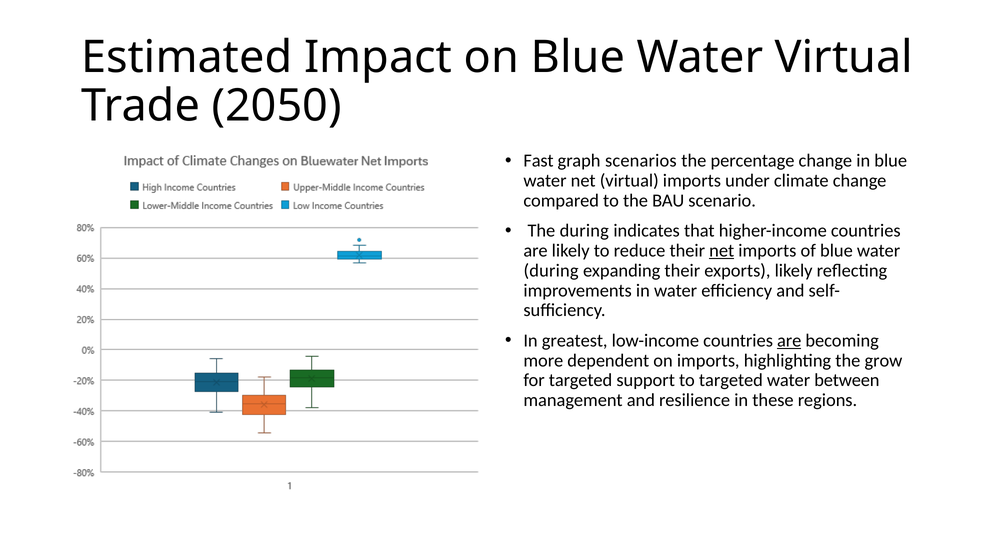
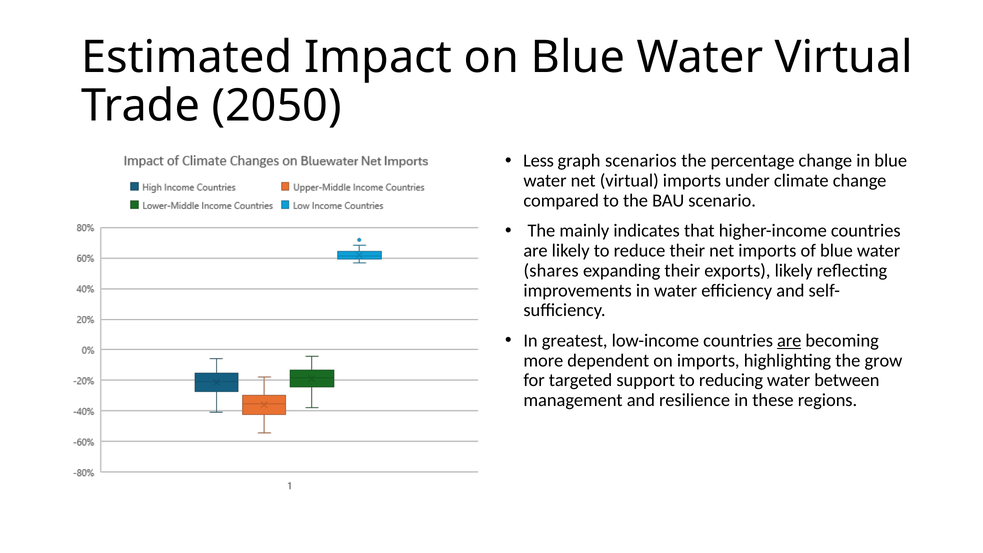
Fast: Fast -> Less (539, 161)
The during: during -> mainly (584, 231)
net underline: present -> none (722, 251)
during: during -> shares (551, 271)
to targeted: targeted -> reducing (731, 380)
